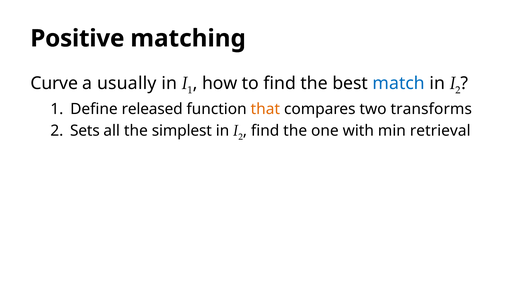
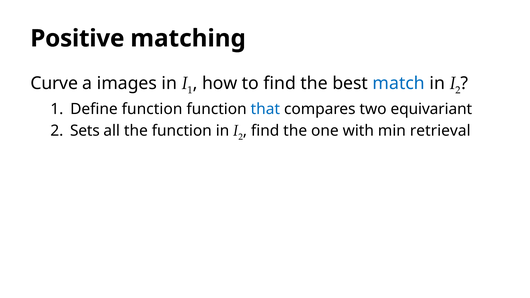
usually: usually -> images (127, 83)
Define released: released -> function (152, 109)
that colour: orange -> blue (265, 109)
transforms: transforms -> equivariant (431, 109)
the simplest: simplest -> function (182, 131)
